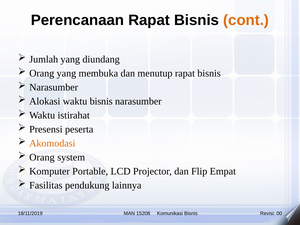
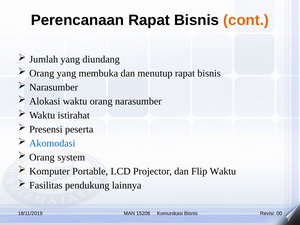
waktu bisnis: bisnis -> orang (101, 101)
Akomodasi colour: orange -> blue (52, 143)
Flip Empat: Empat -> Waktu (223, 171)
